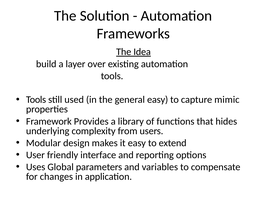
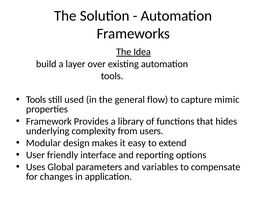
general easy: easy -> flow (158, 100)
